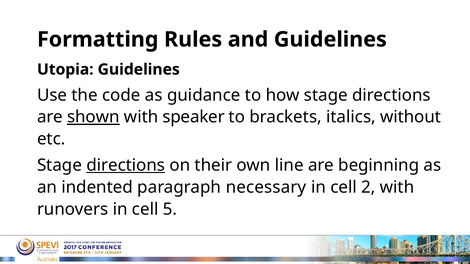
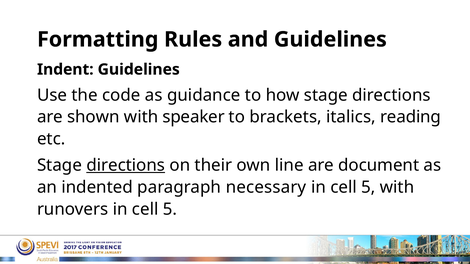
Utopia: Utopia -> Indent (65, 70)
shown underline: present -> none (93, 117)
without: without -> reading (411, 117)
beginning: beginning -> document (379, 166)
2: 2 -> 5 (368, 188)
